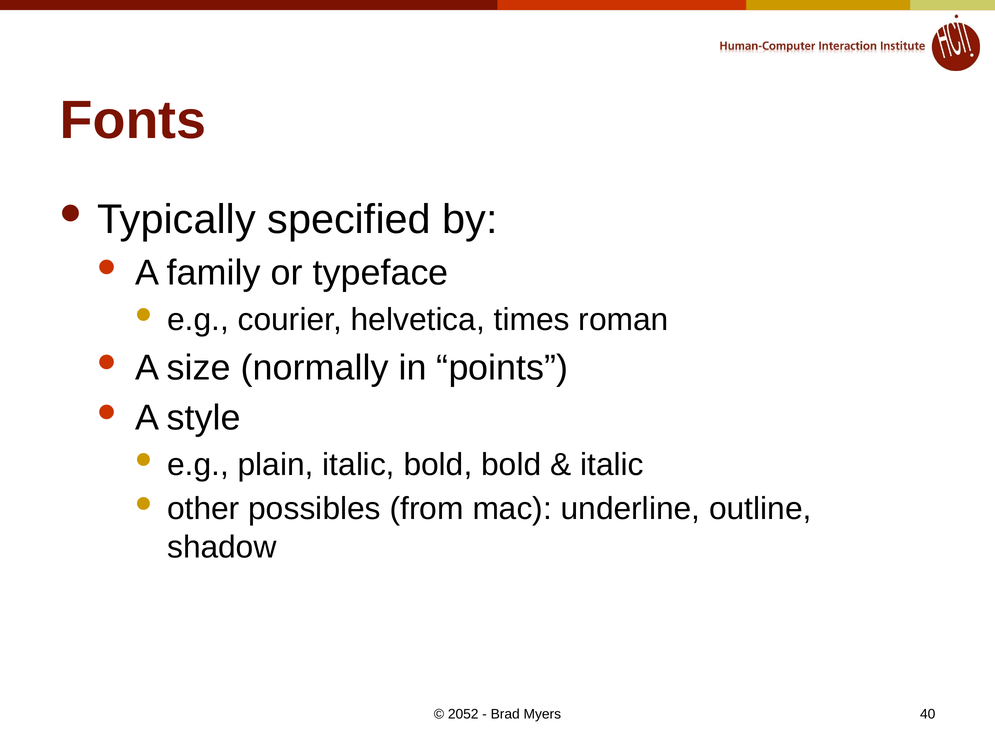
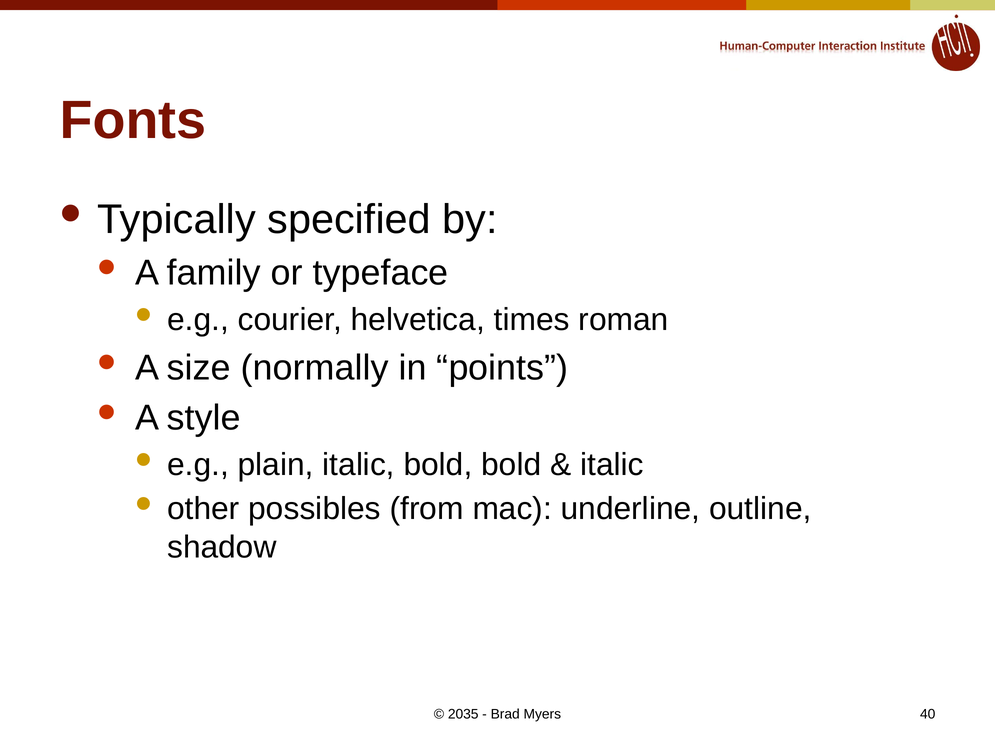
2052: 2052 -> 2035 (463, 714)
